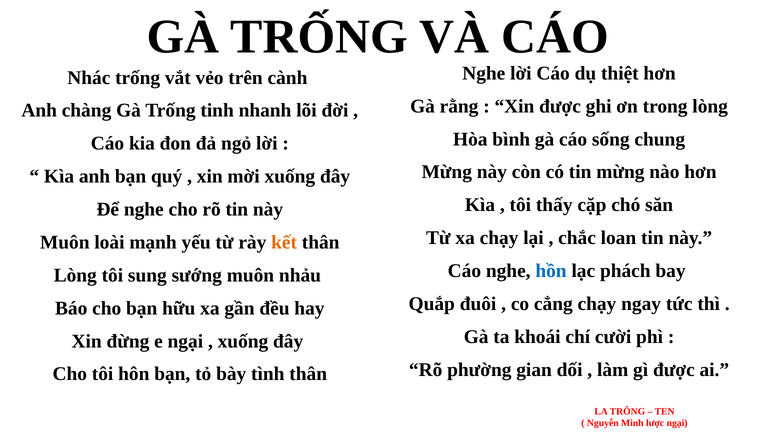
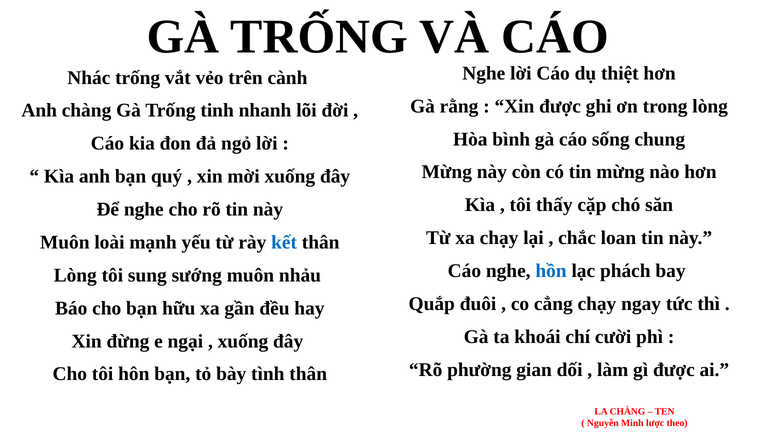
kết colour: orange -> blue (284, 242)
LA TRÔNG: TRÔNG -> CHÀNG (628, 411)
lược ngại: ngại -> theo (677, 423)
